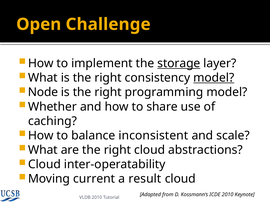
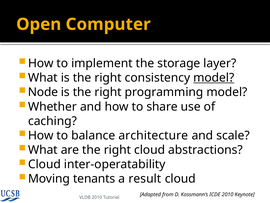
Challenge: Challenge -> Computer (108, 24)
storage underline: present -> none (179, 63)
inconsistent: inconsistent -> architecture (153, 135)
current: current -> tenants (94, 178)
